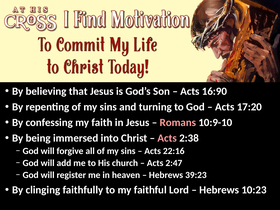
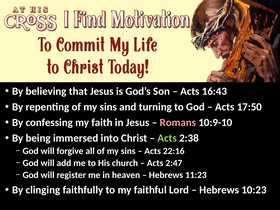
16:90: 16:90 -> 16:43 (214, 91)
17:20: 17:20 -> 17:50 (249, 107)
Acts colour: pink -> light green (167, 138)
39:23: 39:23 -> 11:23 (196, 175)
